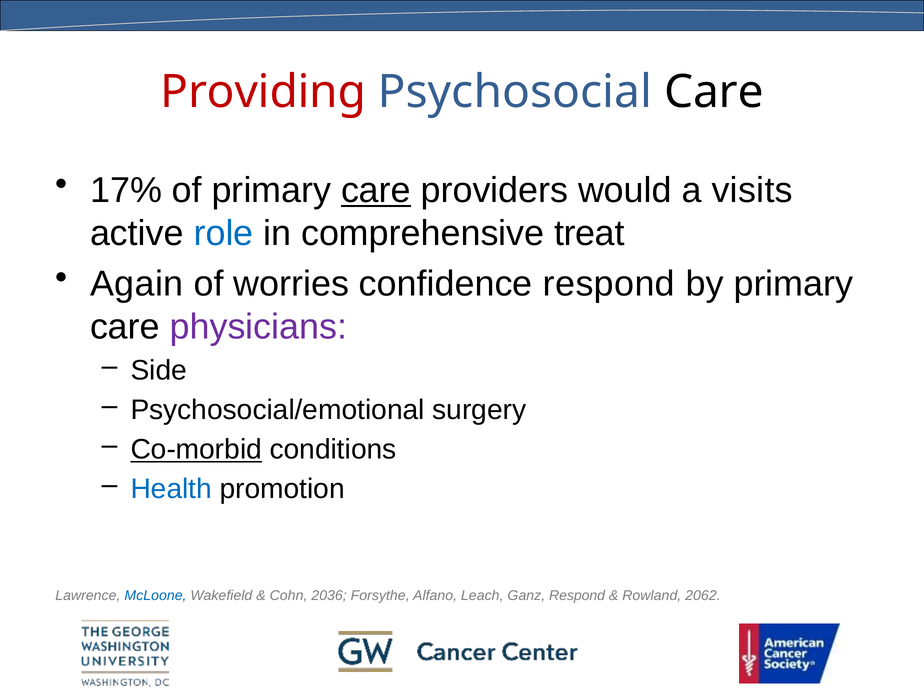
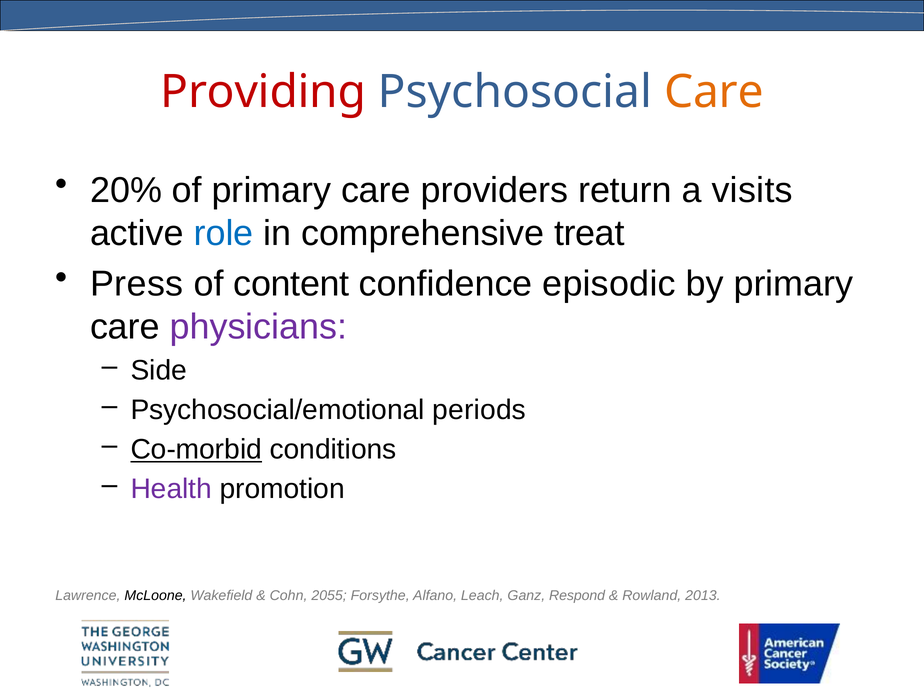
Care colour: black -> orange (714, 92)
17%: 17% -> 20% (126, 190)
care underline: present -> none (376, 190)
would: would -> return (625, 190)
Again: Again -> Press (137, 284)
worries: worries -> content (291, 284)
confidence respond: respond -> episodic (609, 284)
surgery: surgery -> periods (479, 410)
Health colour: blue -> purple (171, 489)
McLoone colour: blue -> black (156, 596)
2036: 2036 -> 2055 (329, 596)
2062: 2062 -> 2013 (703, 596)
